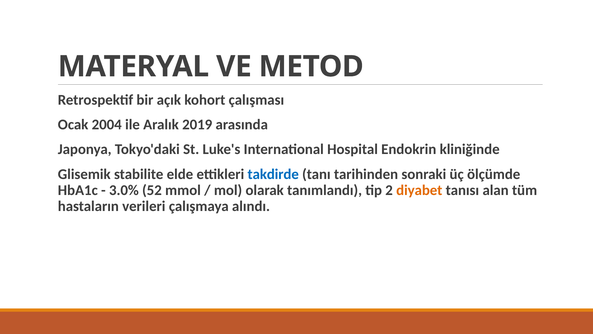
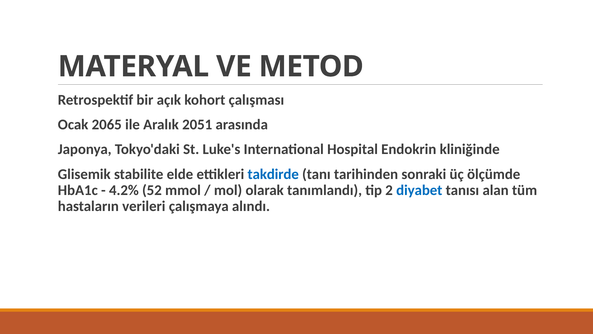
2004: 2004 -> 2065 (107, 125)
2019: 2019 -> 2051 (197, 125)
3.0%: 3.0% -> 4.2% (124, 190)
diyabet colour: orange -> blue (419, 190)
